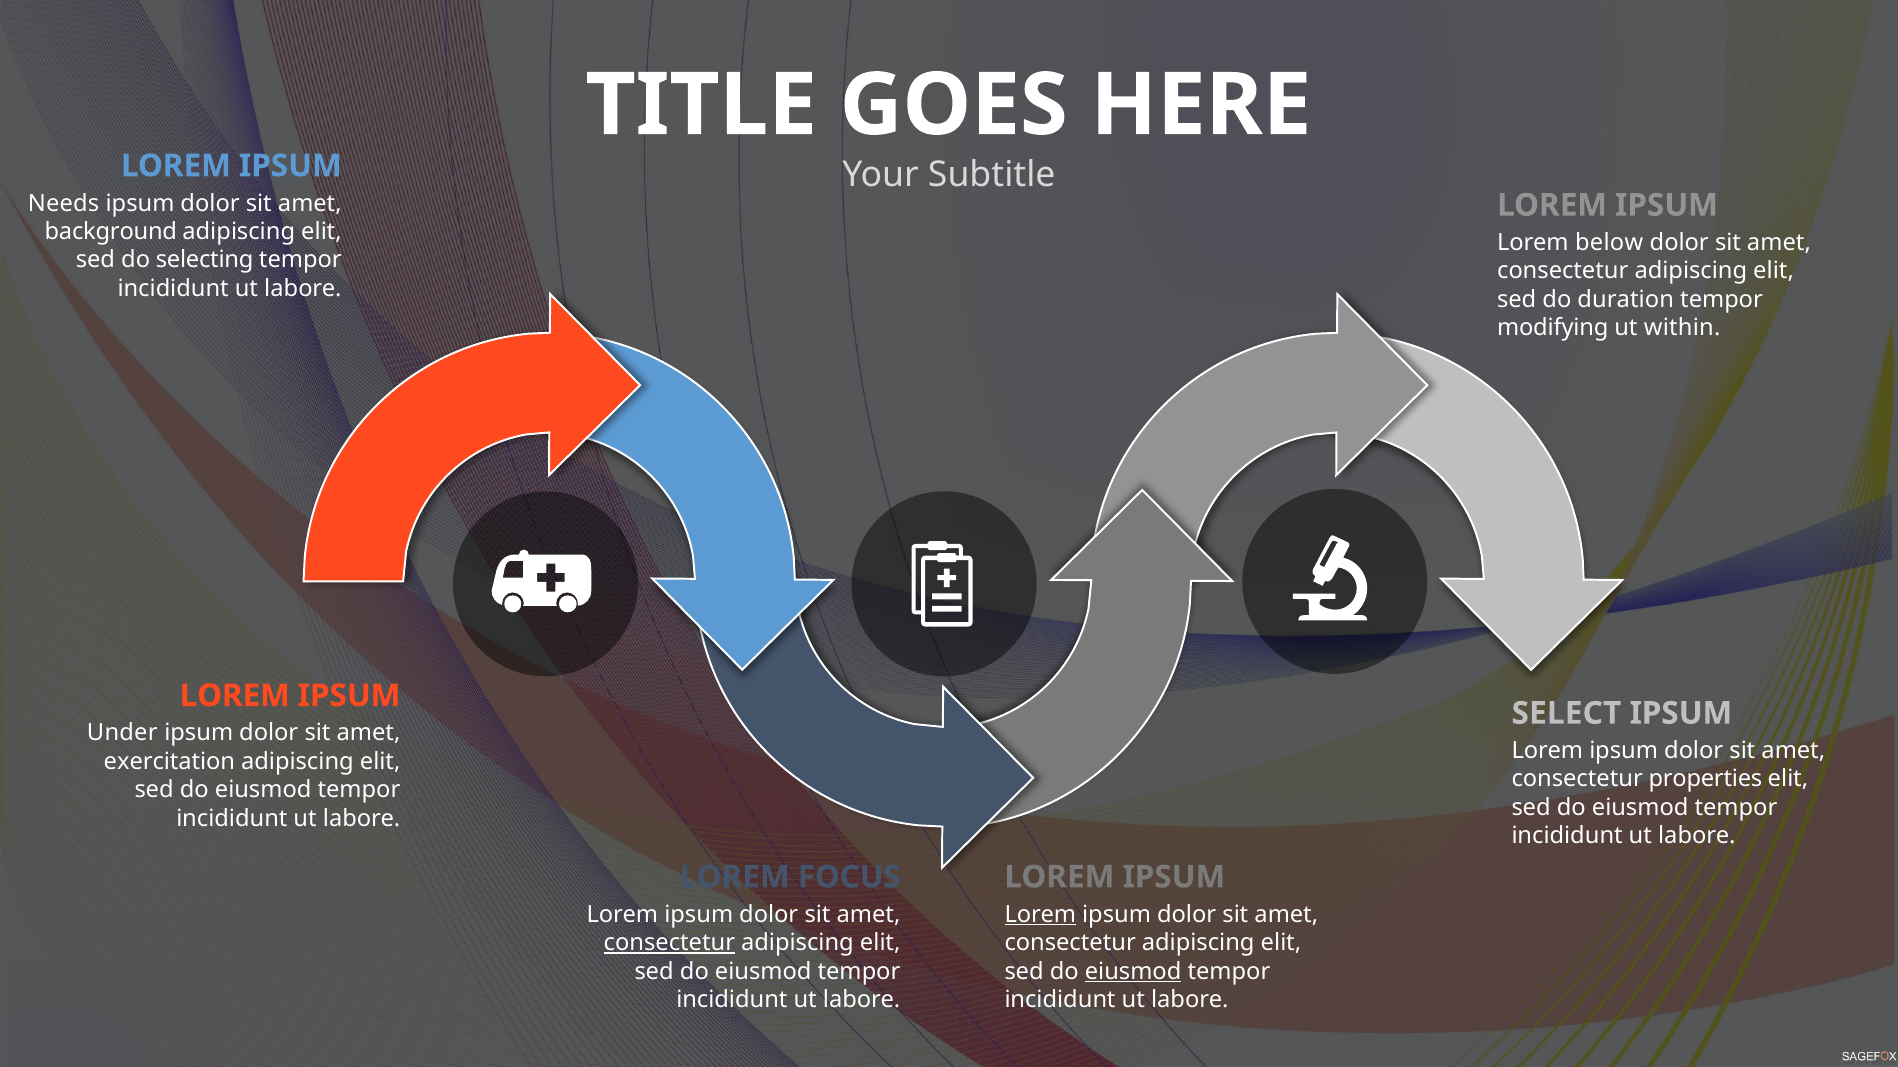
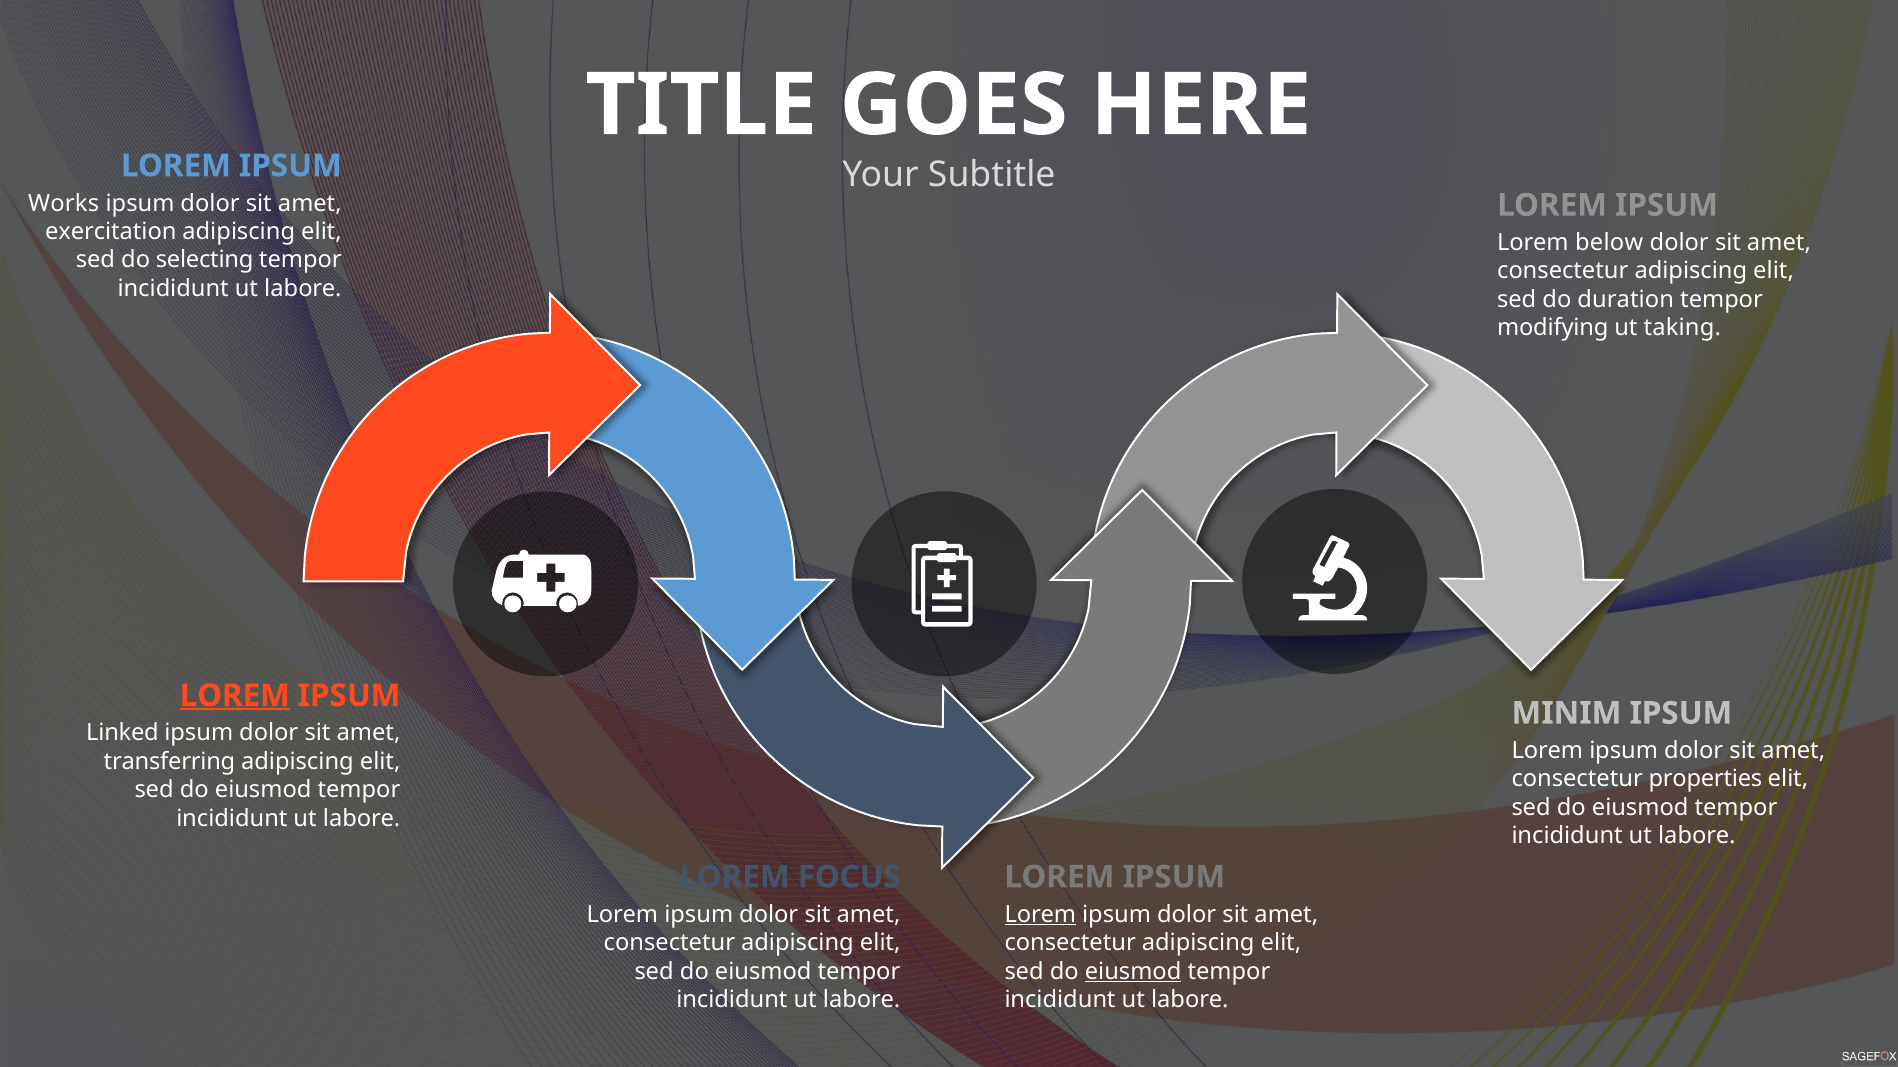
Needs: Needs -> Works (64, 203)
background: background -> exercitation (111, 232)
within: within -> taking (1682, 328)
LOREM underline: none -> present (235, 696)
SELECT: SELECT -> MINIM (1566, 714)
Under: Under -> Linked (123, 733)
exercitation: exercitation -> transferring (170, 762)
consectetur underline: present -> none (669, 943)
